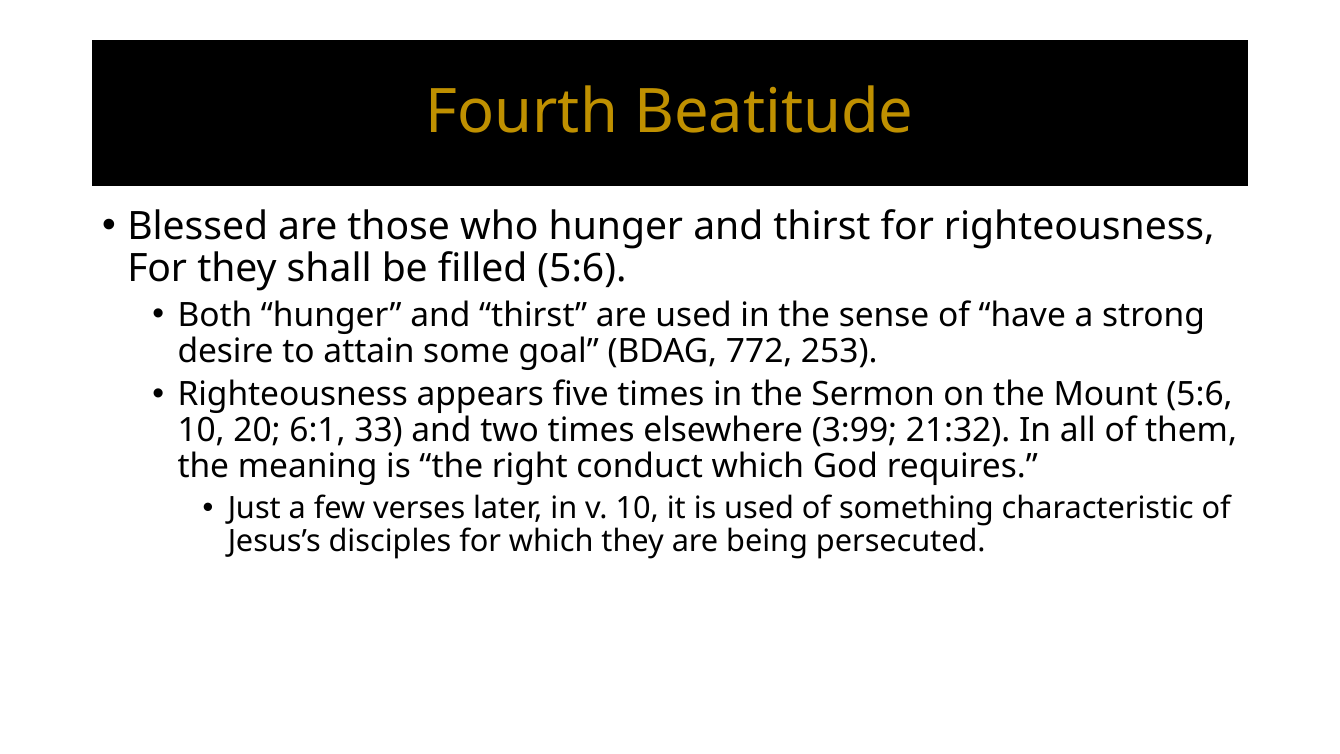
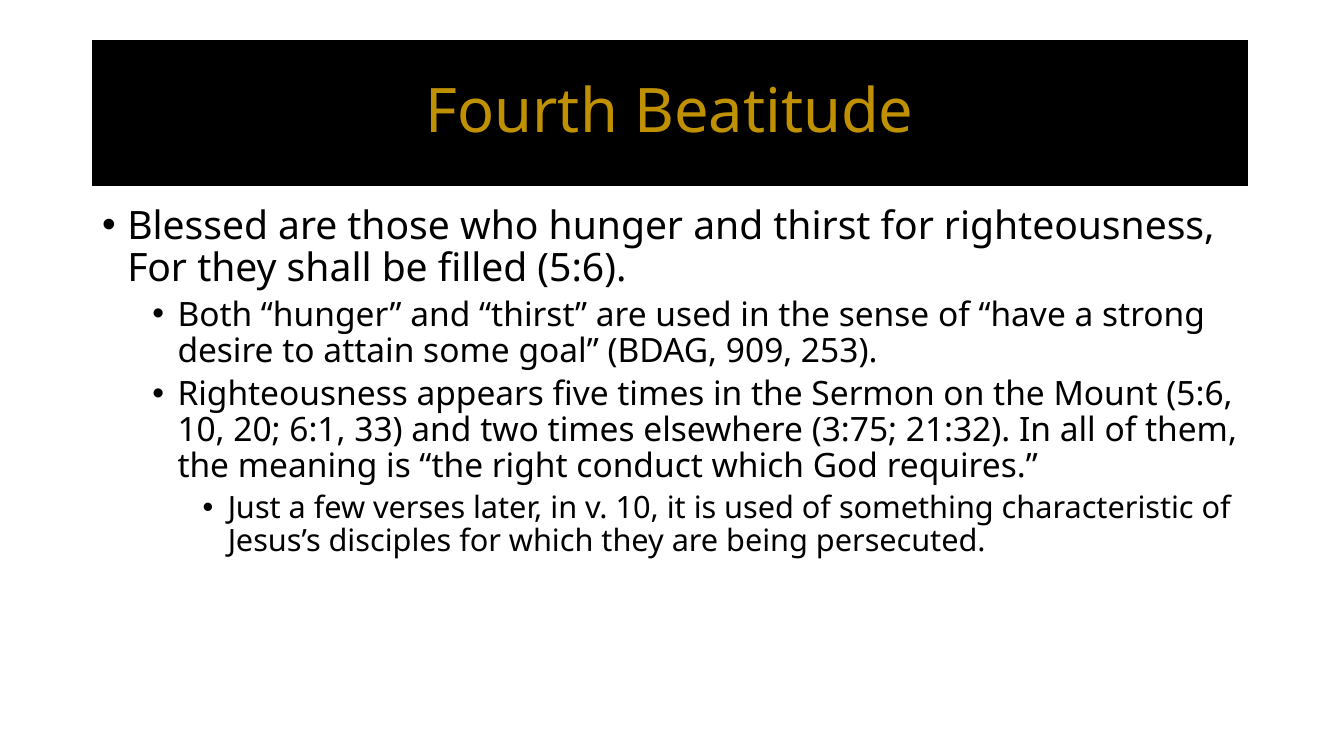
772: 772 -> 909 (759, 351)
3:99: 3:99 -> 3:75 (854, 430)
